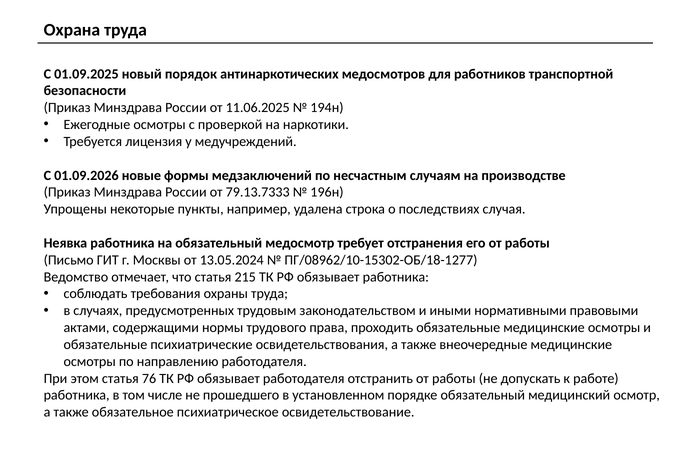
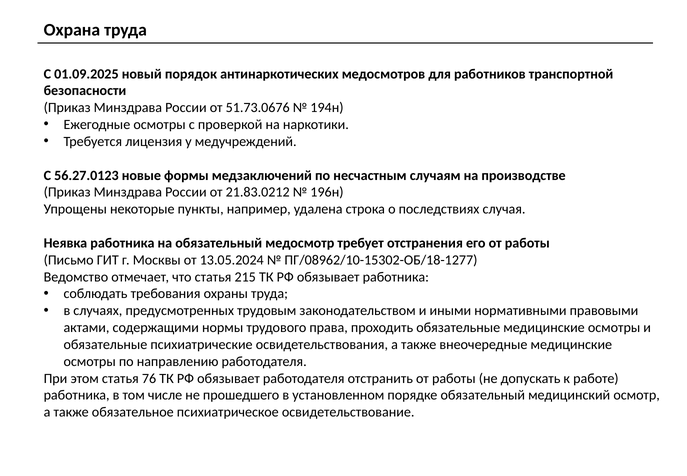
11.06.2025: 11.06.2025 -> 51.73.0676 (258, 108)
01.09.2026: 01.09.2026 -> 56.27.0123 (86, 175)
79.13.7333: 79.13.7333 -> 21.83.0212 (258, 192)
